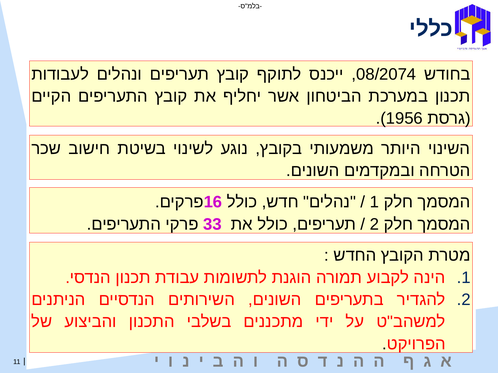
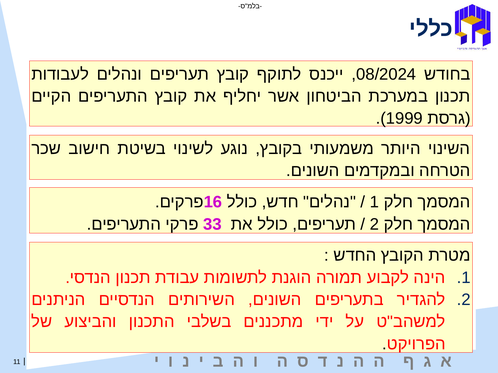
08/2074: 08/2074 -> 08/2024 (386, 74)
1956: 1956 -> 1999 (404, 119)
